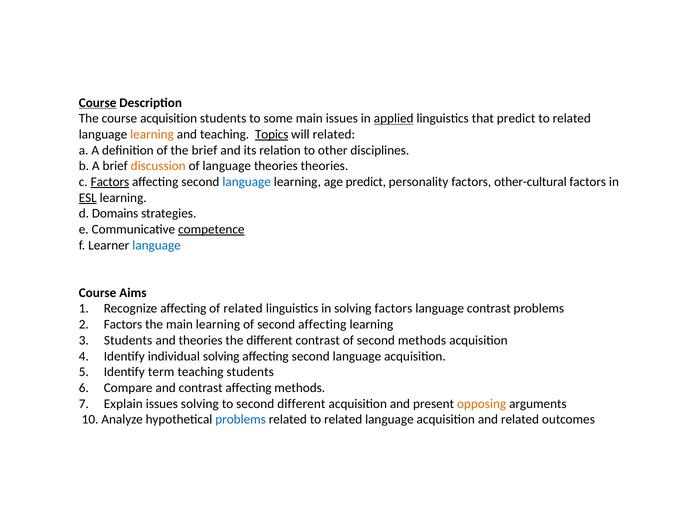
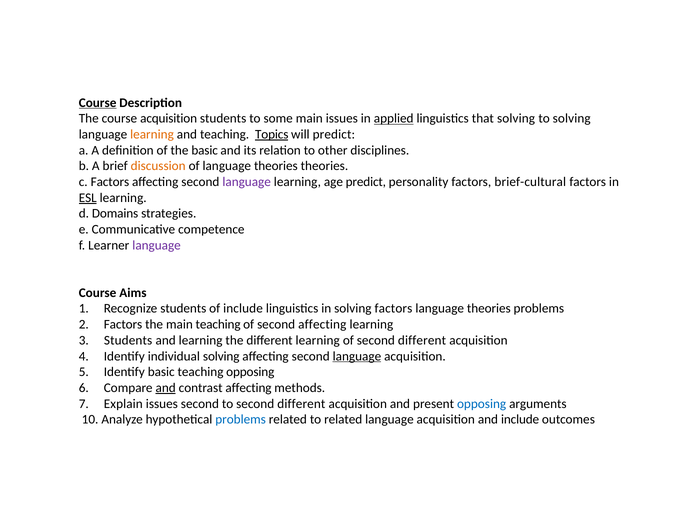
that predict: predict -> solving (516, 118)
related: related -> solving (572, 118)
will related: related -> predict (334, 134)
the brief: brief -> basic (205, 150)
Factors underline: present -> none (110, 182)
language colour: blue -> purple (247, 182)
other-cultural: other-cultural -> brief-cultural (530, 182)
competence underline: present -> none (211, 229)
language colour: blue -> purple (157, 245)
Recognize affecting: affecting -> students (183, 308)
of related: related -> include (243, 308)
contrast: contrast -> theories (489, 308)
main learning: learning -> teaching (218, 324)
and theories: theories -> learning (201, 340)
different contrast: contrast -> learning (318, 340)
of second methods: methods -> different (422, 340)
language underline: none -> present (357, 356)
Identify term: term -> basic (161, 372)
teaching students: students -> opposing (250, 372)
and underline: none -> present (166, 387)
issues solving: solving -> second (200, 403)
opposing colour: orange -> blue (482, 403)
and related: related -> include (520, 419)
